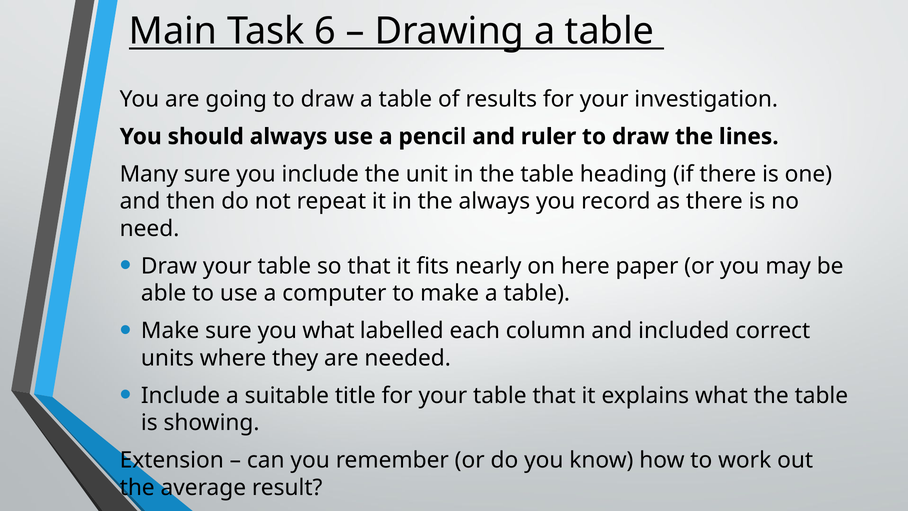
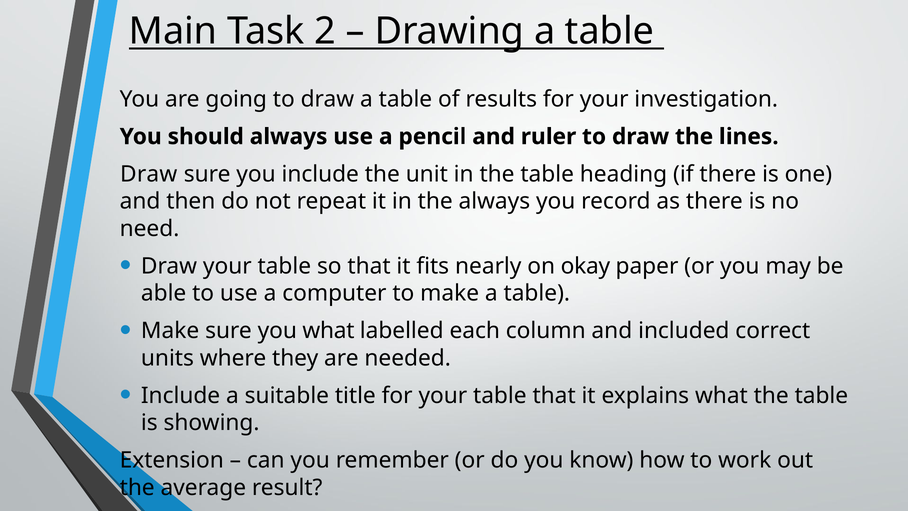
6: 6 -> 2 (325, 31)
Many: Many -> Draw (149, 174)
here: here -> okay (585, 266)
